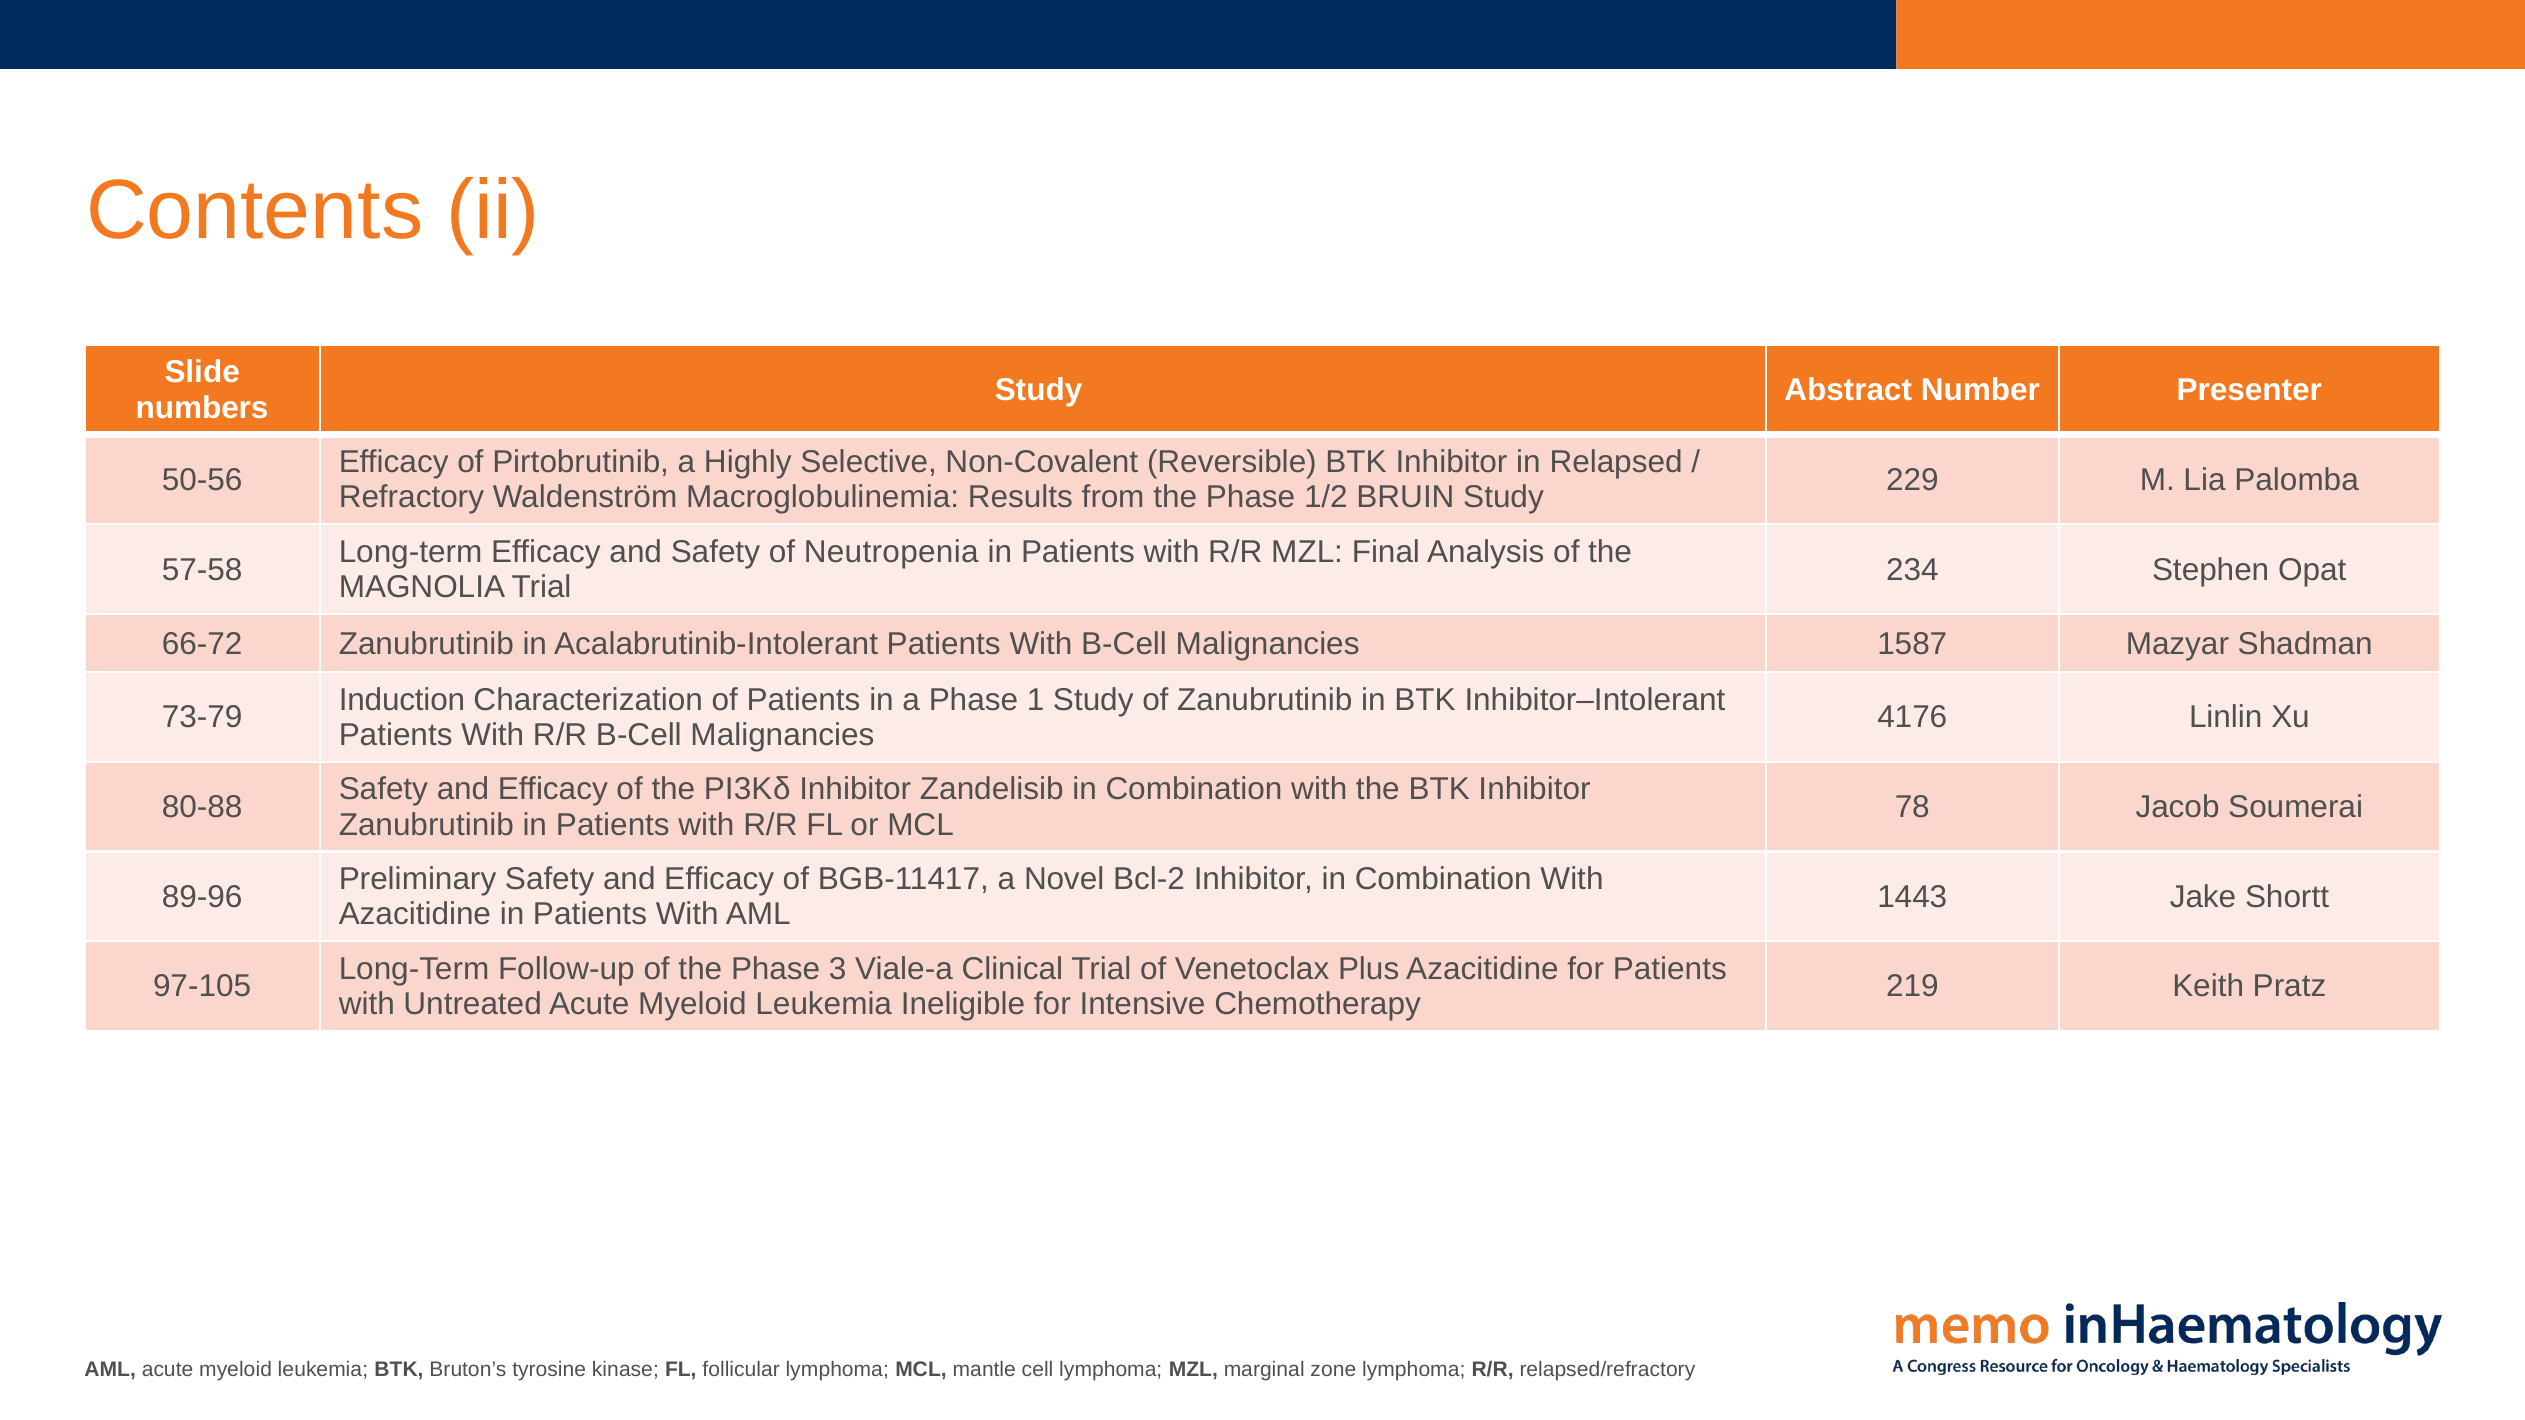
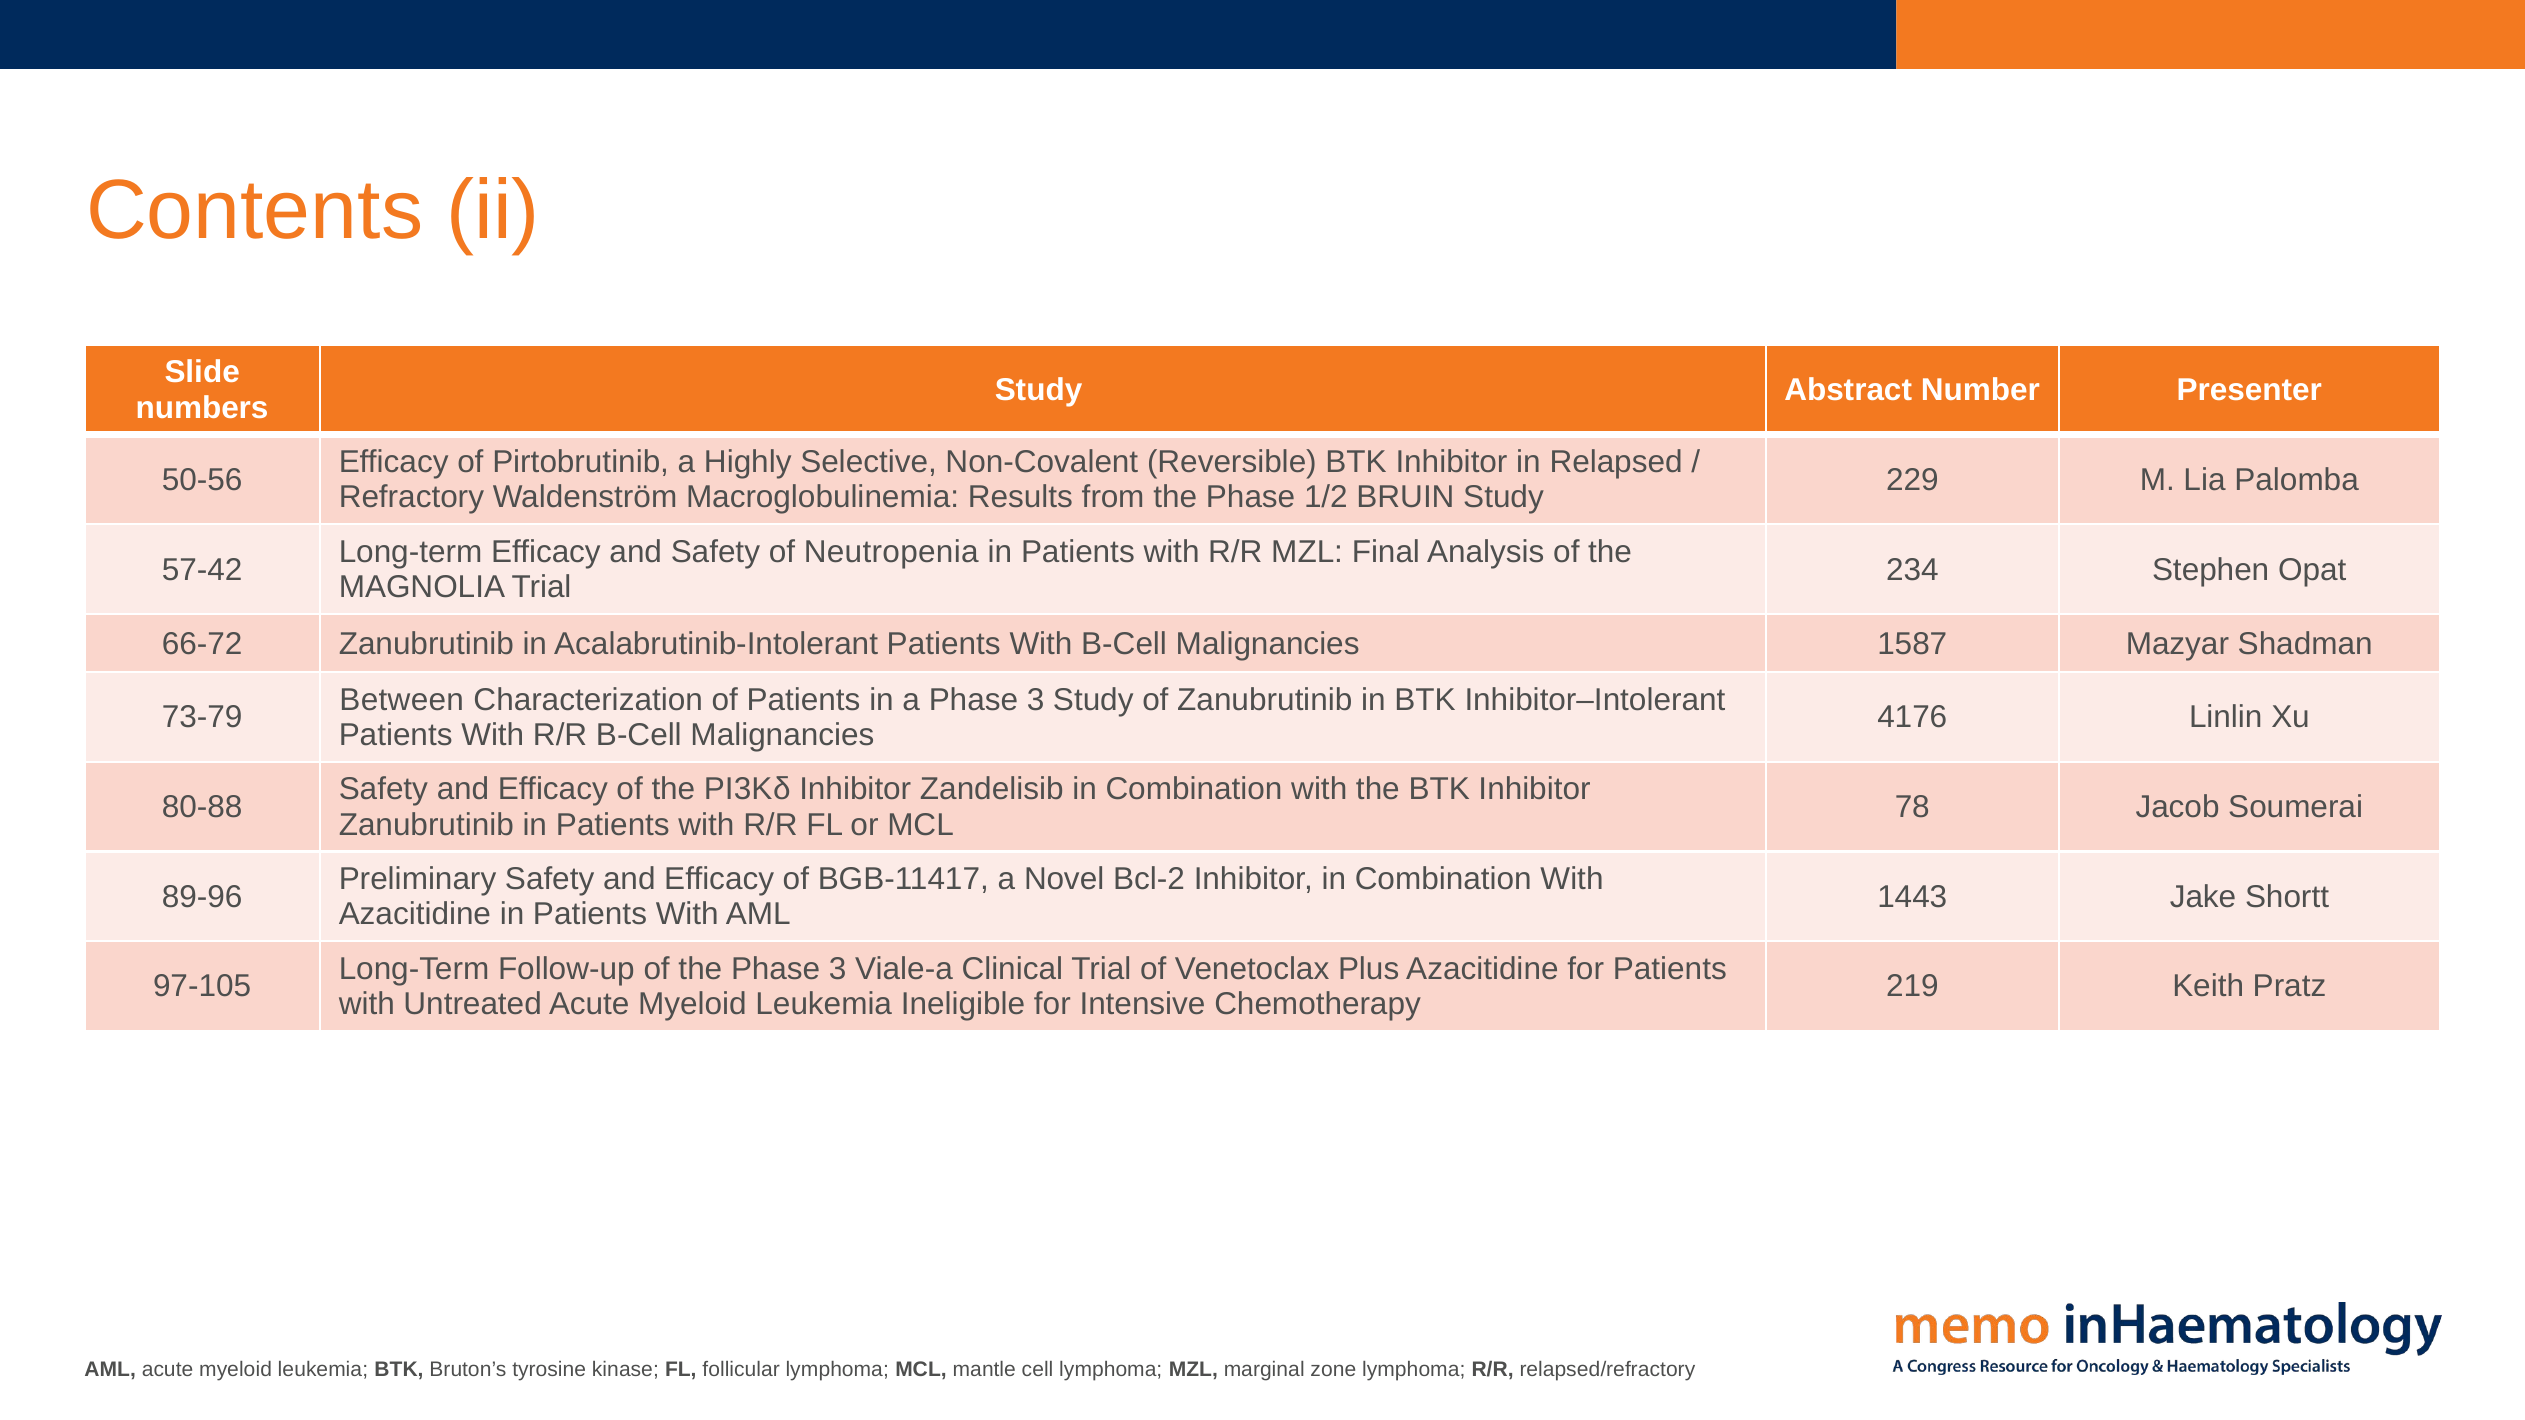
57-58: 57-58 -> 57-42 (202, 570)
Induction: Induction -> Between (402, 700)
a Phase 1: 1 -> 3 (1036, 700)
